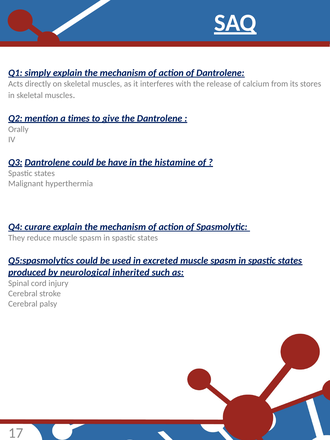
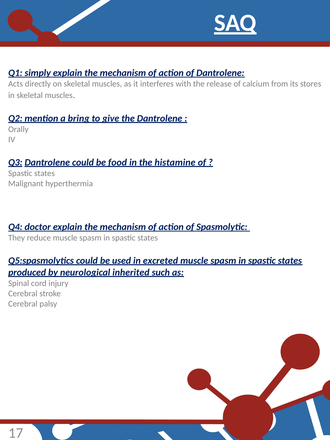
times: times -> bring (79, 118)
have: have -> food (118, 162)
curare: curare -> doctor (38, 227)
